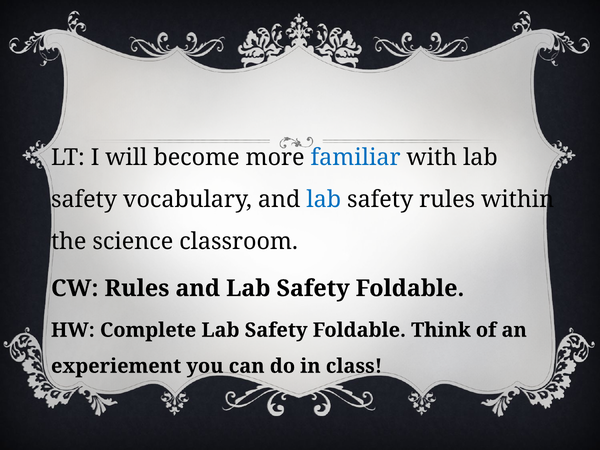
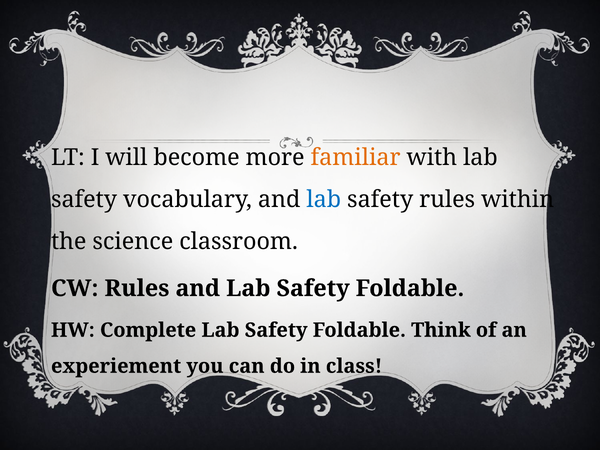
familiar colour: blue -> orange (356, 158)
